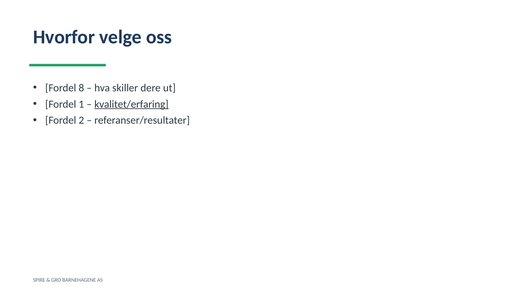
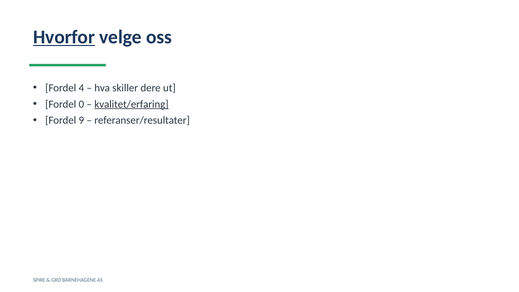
Hvorfor underline: none -> present (64, 37)
8: 8 -> 4 (81, 88)
1: 1 -> 0 (81, 104)
2: 2 -> 9 (81, 120)
